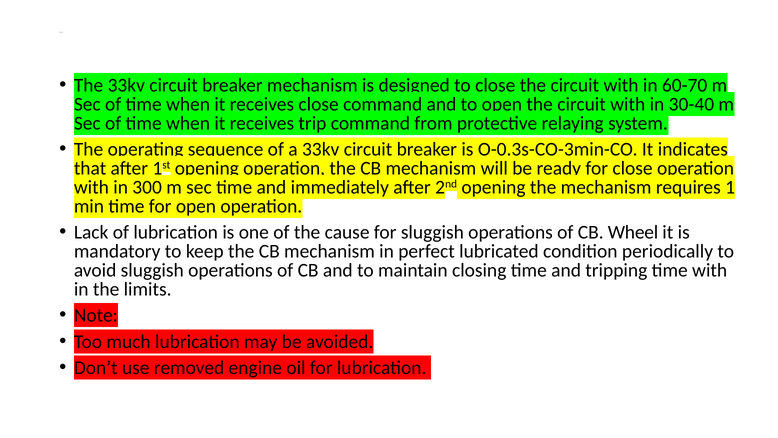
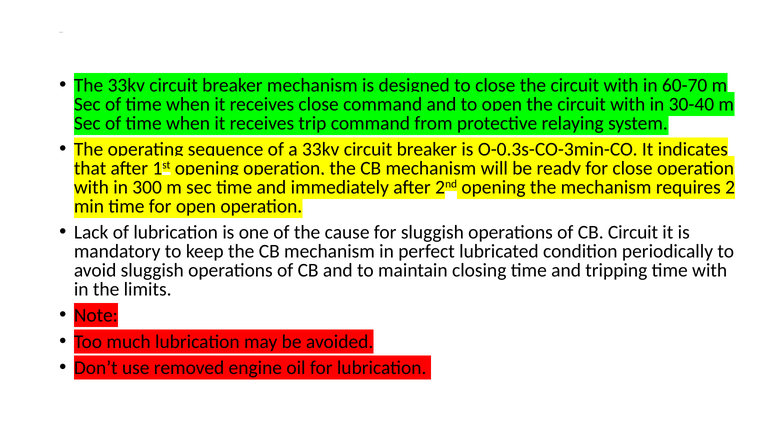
1: 1 -> 2 (730, 187)
CB Wheel: Wheel -> Circuit (633, 232)
